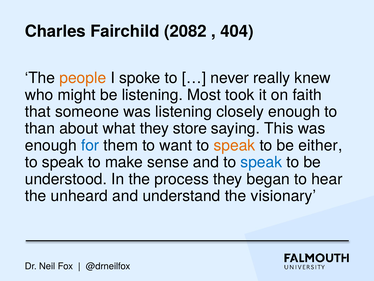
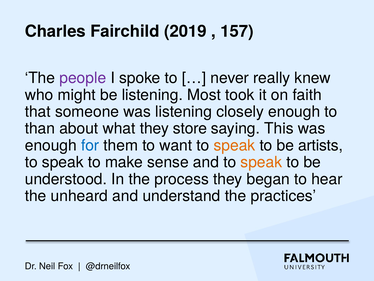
2082: 2082 -> 2019 (185, 31)
404: 404 -> 157 (237, 31)
people colour: orange -> purple (83, 78)
either: either -> artists (320, 145)
speak colour: blue -> orange (261, 162)
visionary: visionary -> practices (283, 196)
